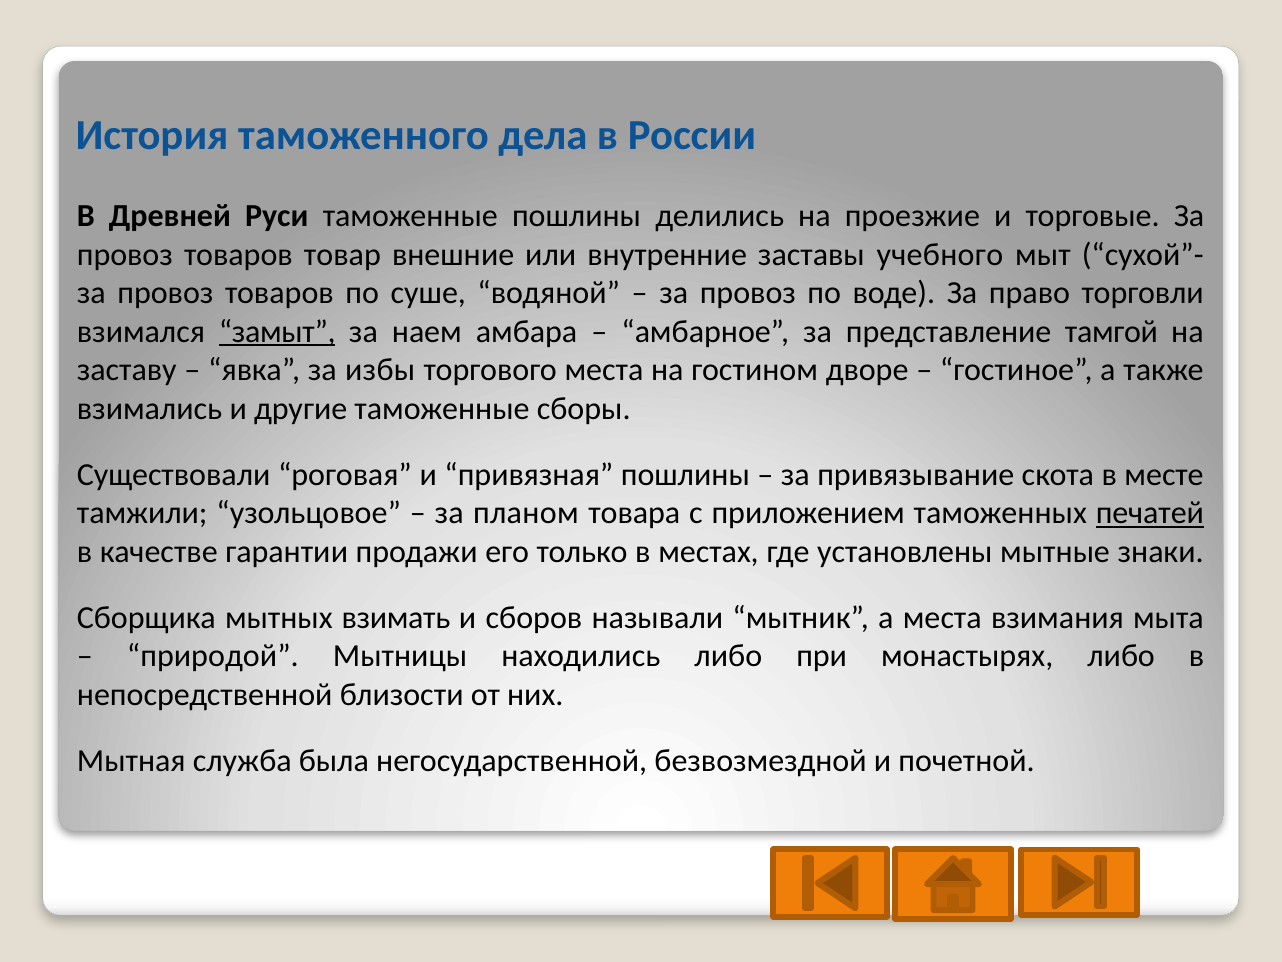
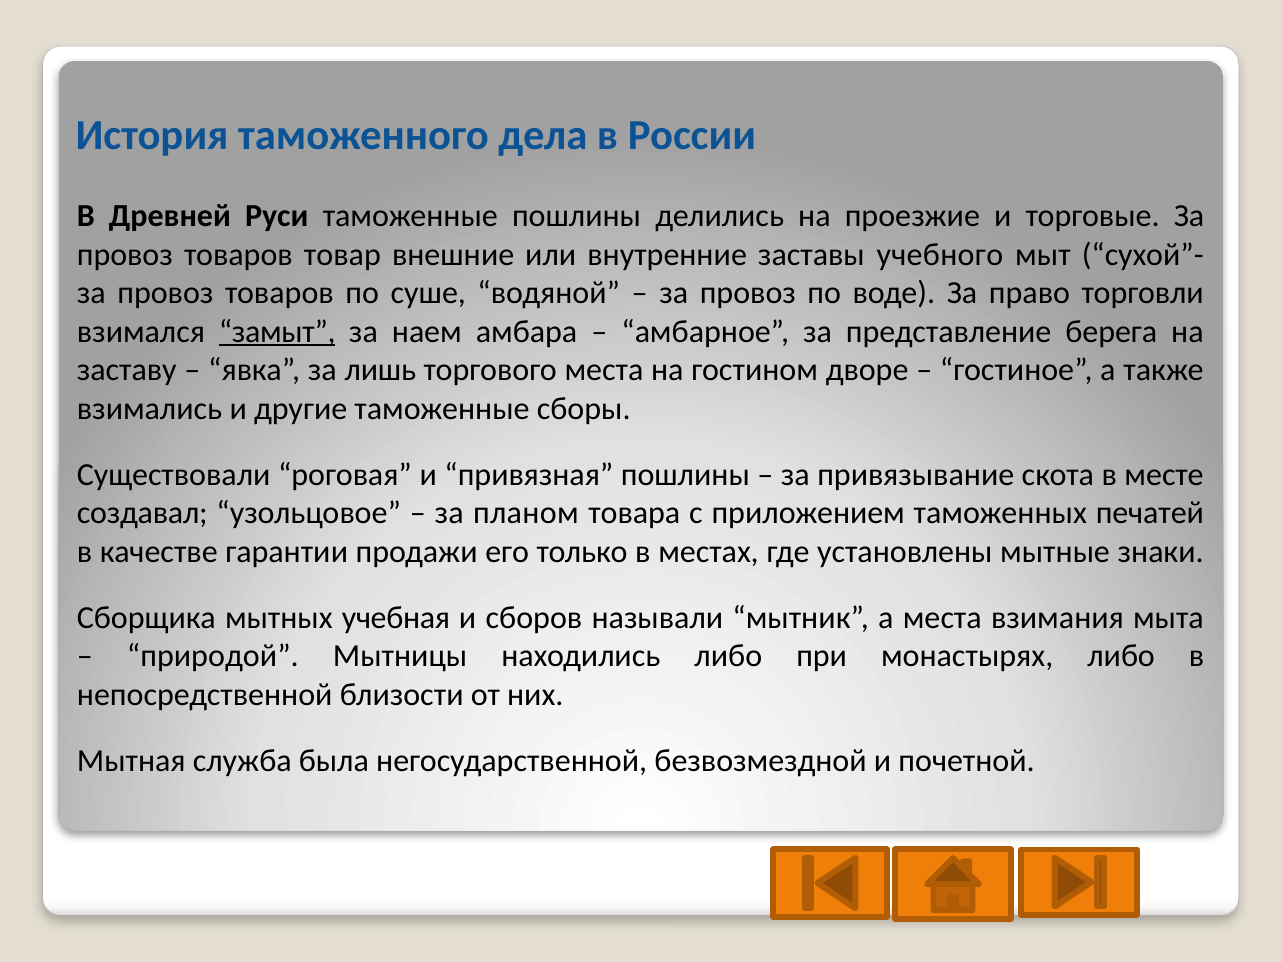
тамгой: тамгой -> берега (1111, 331)
избы: избы -> лишь (380, 370)
тамжили: тамжили -> создавал (142, 513)
печатей underline: present -> none (1150, 513)
взимать: взимать -> учебная (396, 618)
